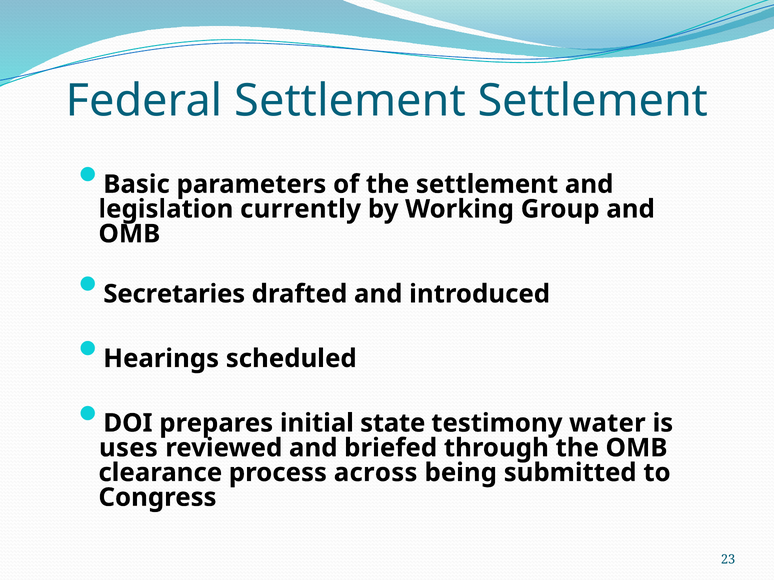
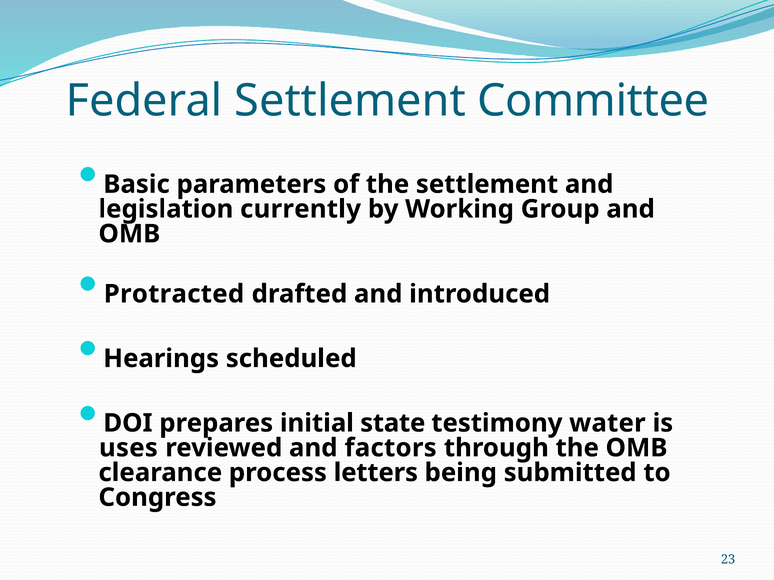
Settlement Settlement: Settlement -> Committee (593, 101)
Secretaries: Secretaries -> Protracted (174, 294)
briefed: briefed -> factors (391, 448)
across: across -> letters (376, 473)
